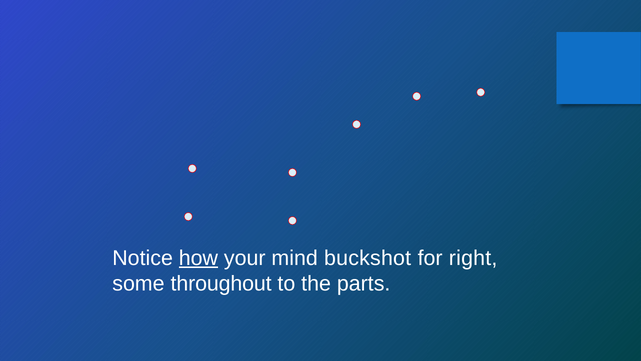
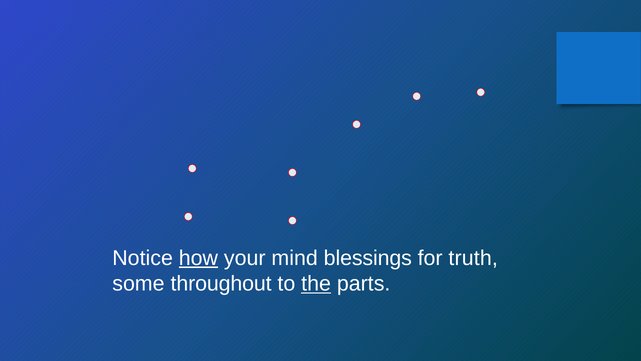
buckshot: buckshot -> blessings (368, 258)
right: right -> truth (473, 258)
the underline: none -> present (316, 284)
